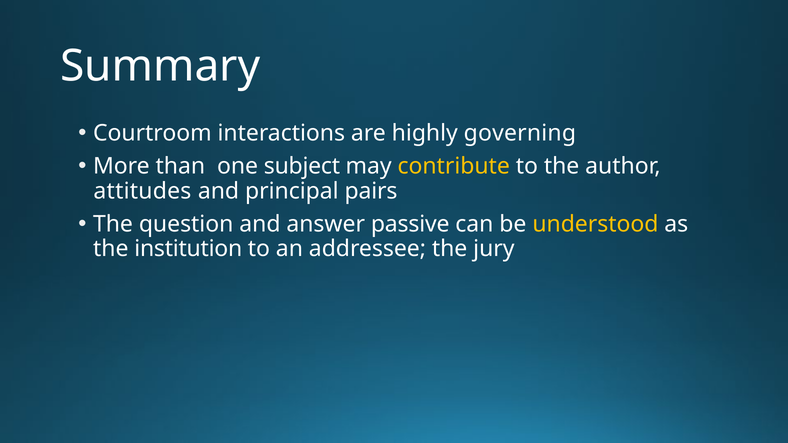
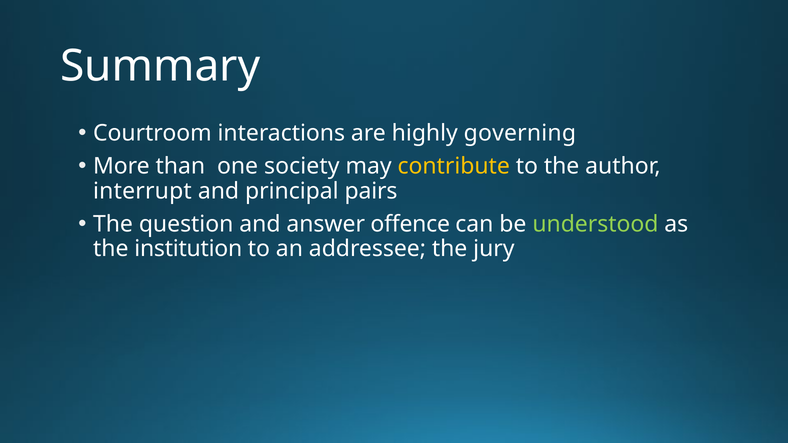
subject: subject -> society (302, 166)
attitudes: attitudes -> interrupt (142, 191)
passive: passive -> offence (410, 224)
understood colour: yellow -> light green (595, 224)
